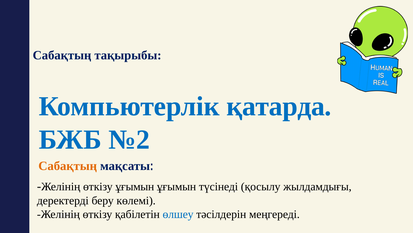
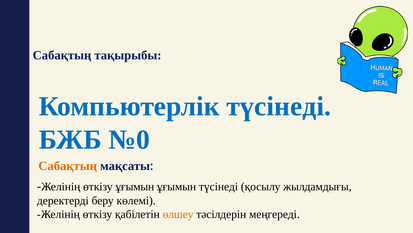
Компьютерлік қатарда: қатарда -> түсінеді (279, 106)
№2: №2 -> №0 (129, 139)
өлшеу colour: blue -> orange (178, 214)
